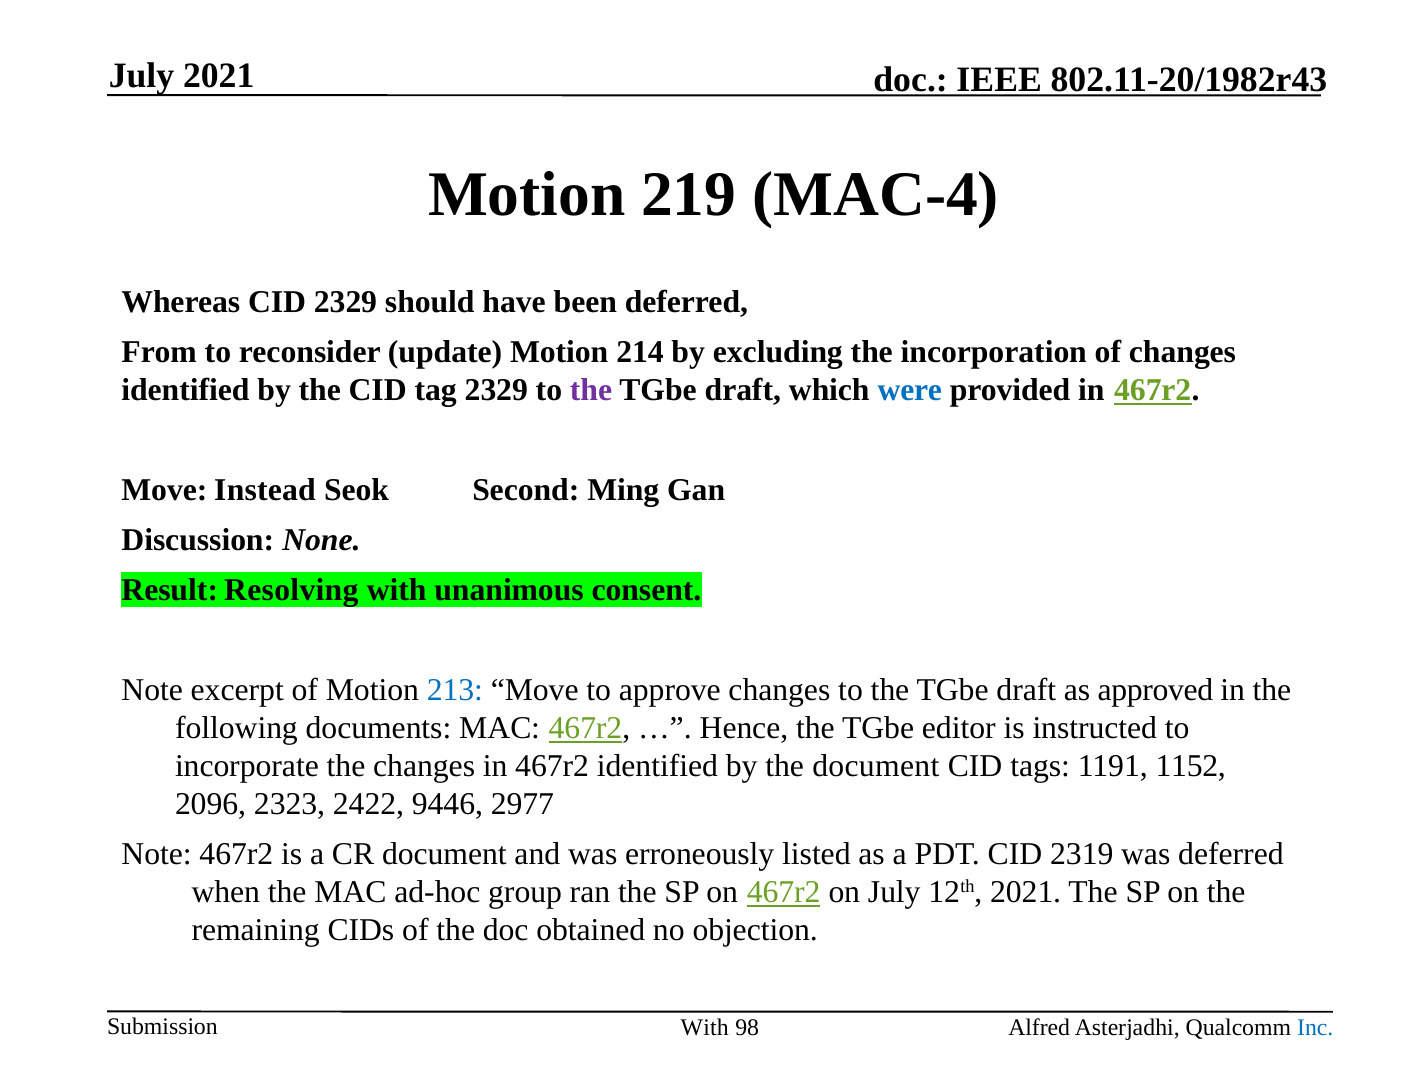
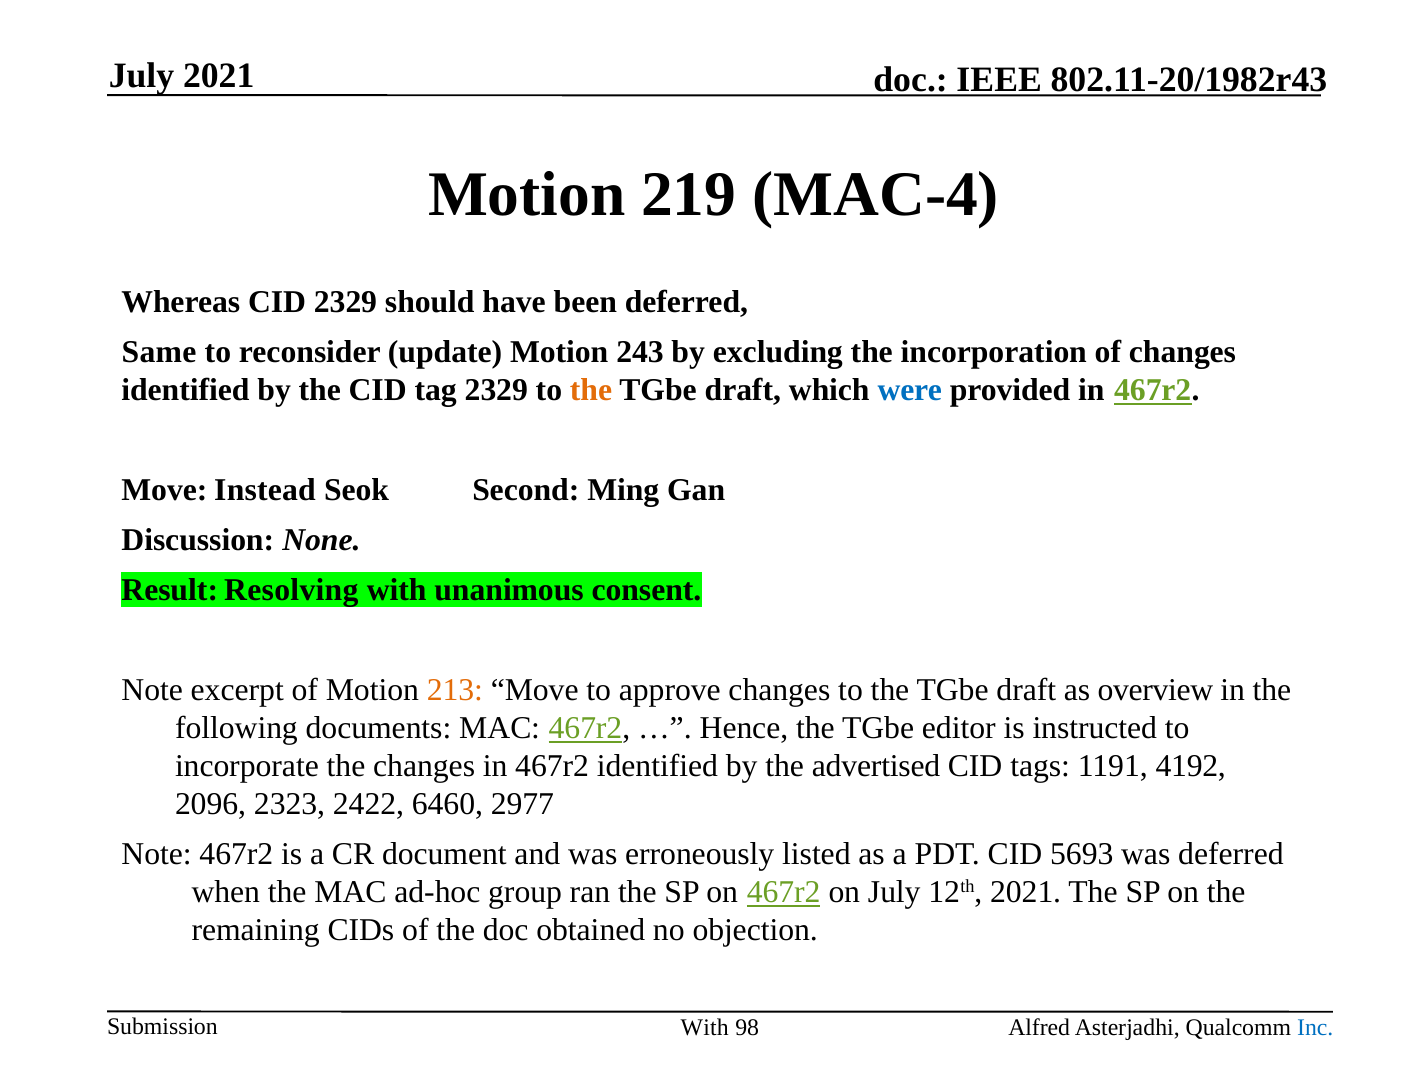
From: From -> Same (159, 352)
214: 214 -> 243 (640, 352)
the colour: purple -> orange (591, 390)
213 colour: blue -> orange (455, 690)
approved: approved -> overview (1155, 690)
the document: document -> advertised (876, 766)
1152: 1152 -> 4192 (1191, 766)
9446: 9446 -> 6460 (447, 804)
2319: 2319 -> 5693 (1082, 854)
